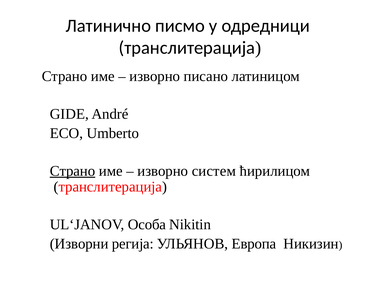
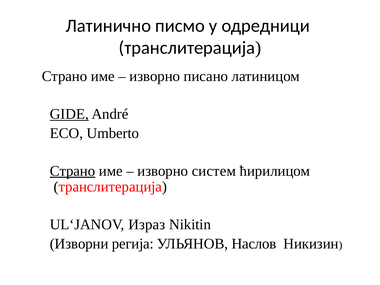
GIDE underline: none -> present (69, 114)
Особа: Особа -> Израз (147, 225)
Европа: Европа -> Наслов (254, 244)
